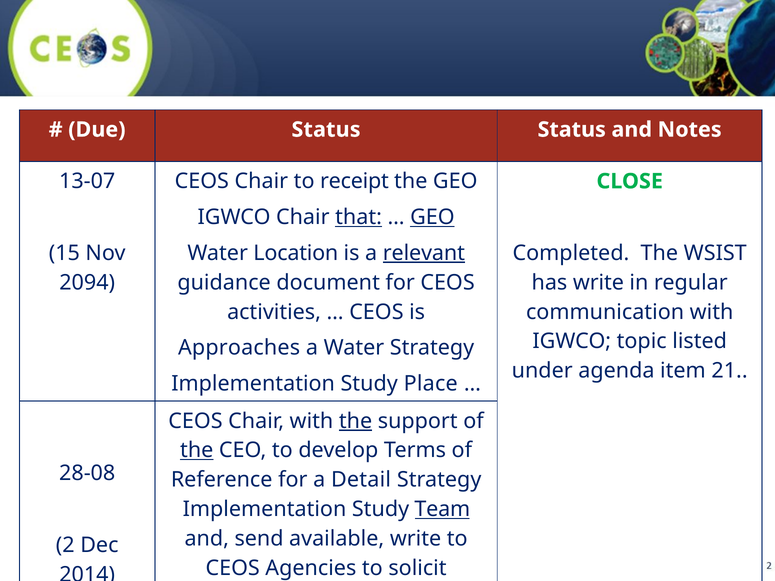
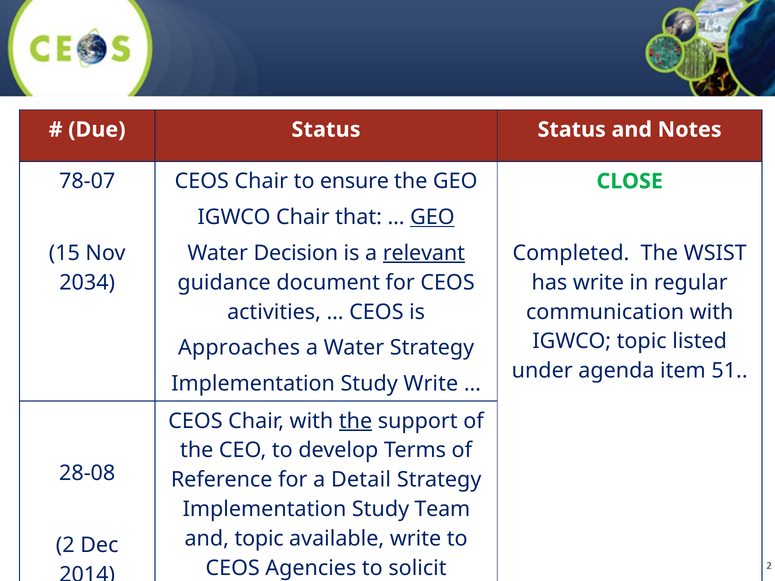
13-07: 13-07 -> 78-07 (87, 181)
receipt: receipt -> ensure (354, 181)
that underline: present -> none (359, 217)
Location: Location -> Decision (296, 253)
2094: 2094 -> 2034 (87, 283)
21: 21 -> 51 (730, 371)
Study Place: Place -> Write (431, 384)
the underline: present -> none (197, 451)
Team underline: present -> none (442, 509)
and send: send -> topic (259, 539)
